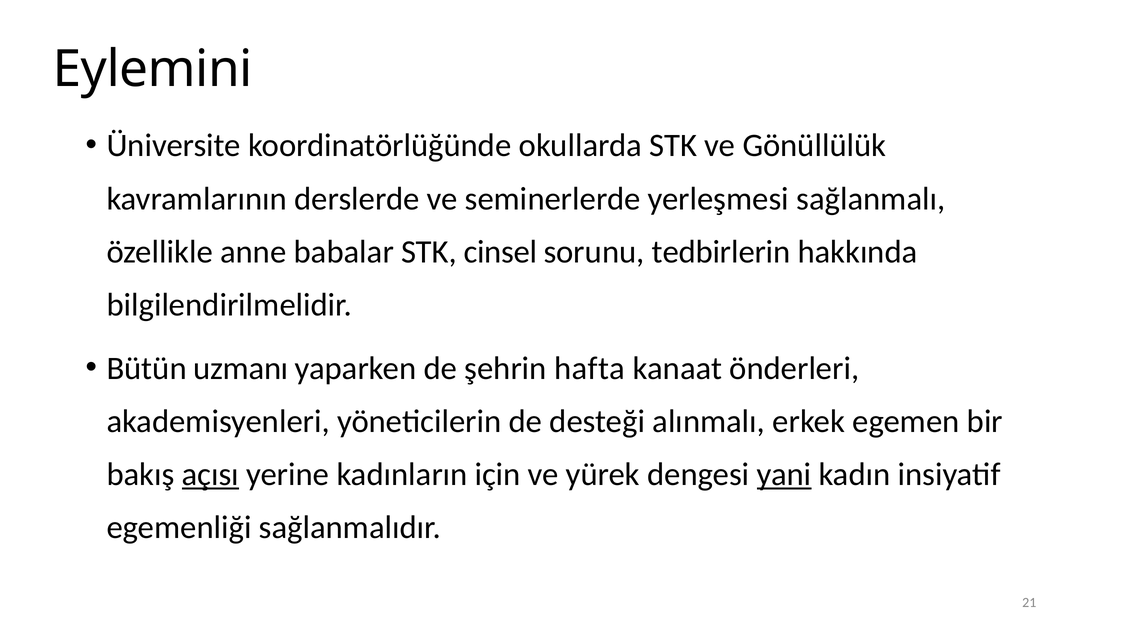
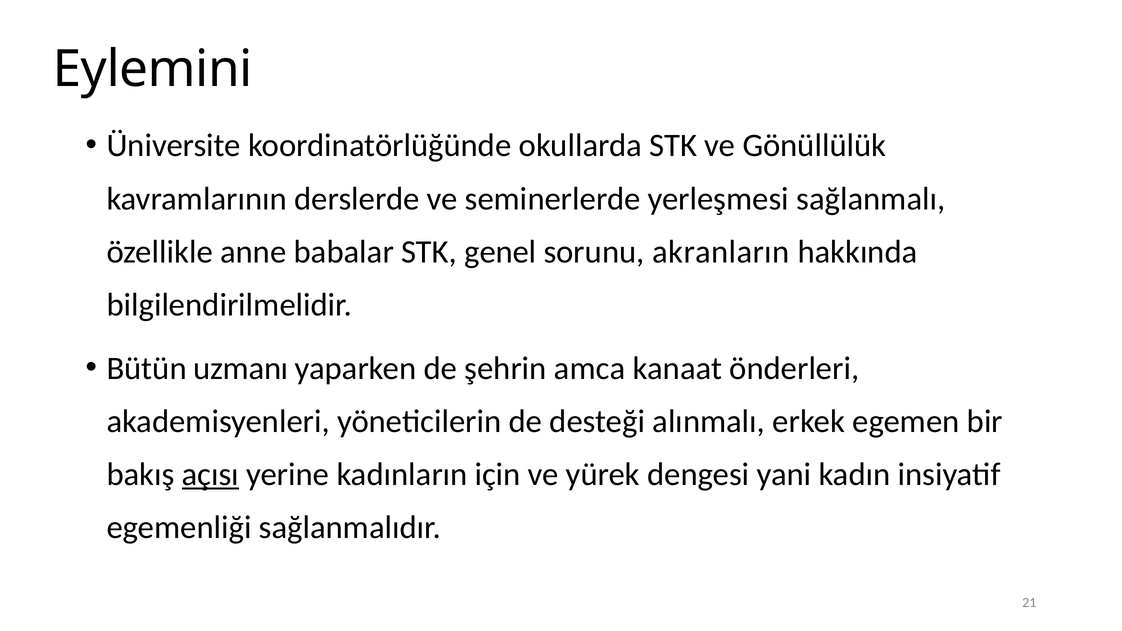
cinsel: cinsel -> genel (500, 252)
tedbirlerin: tedbirlerin -> akranların (721, 252)
hafta: hafta -> amca (590, 368)
yani underline: present -> none (784, 474)
